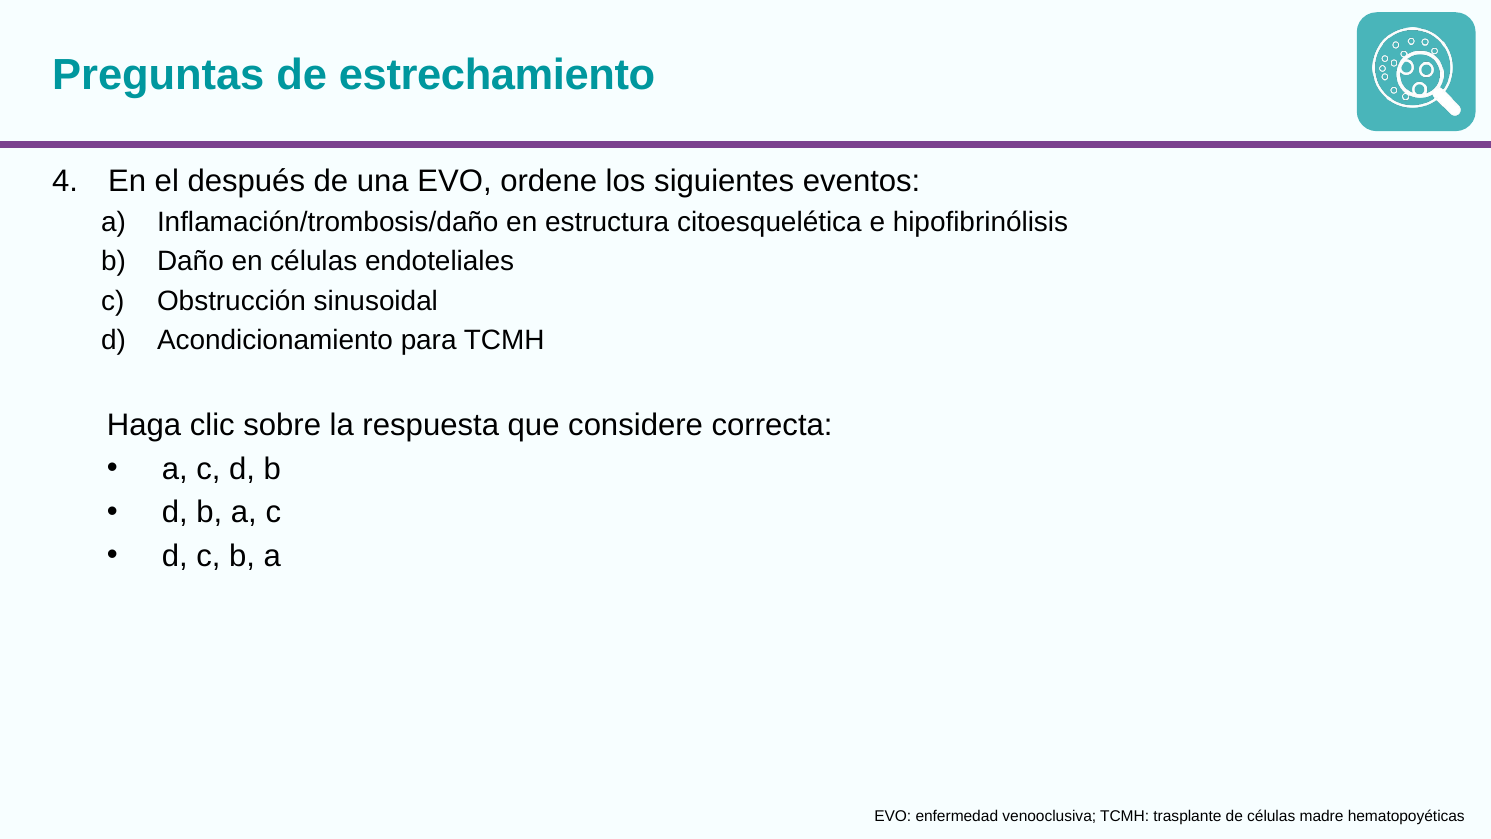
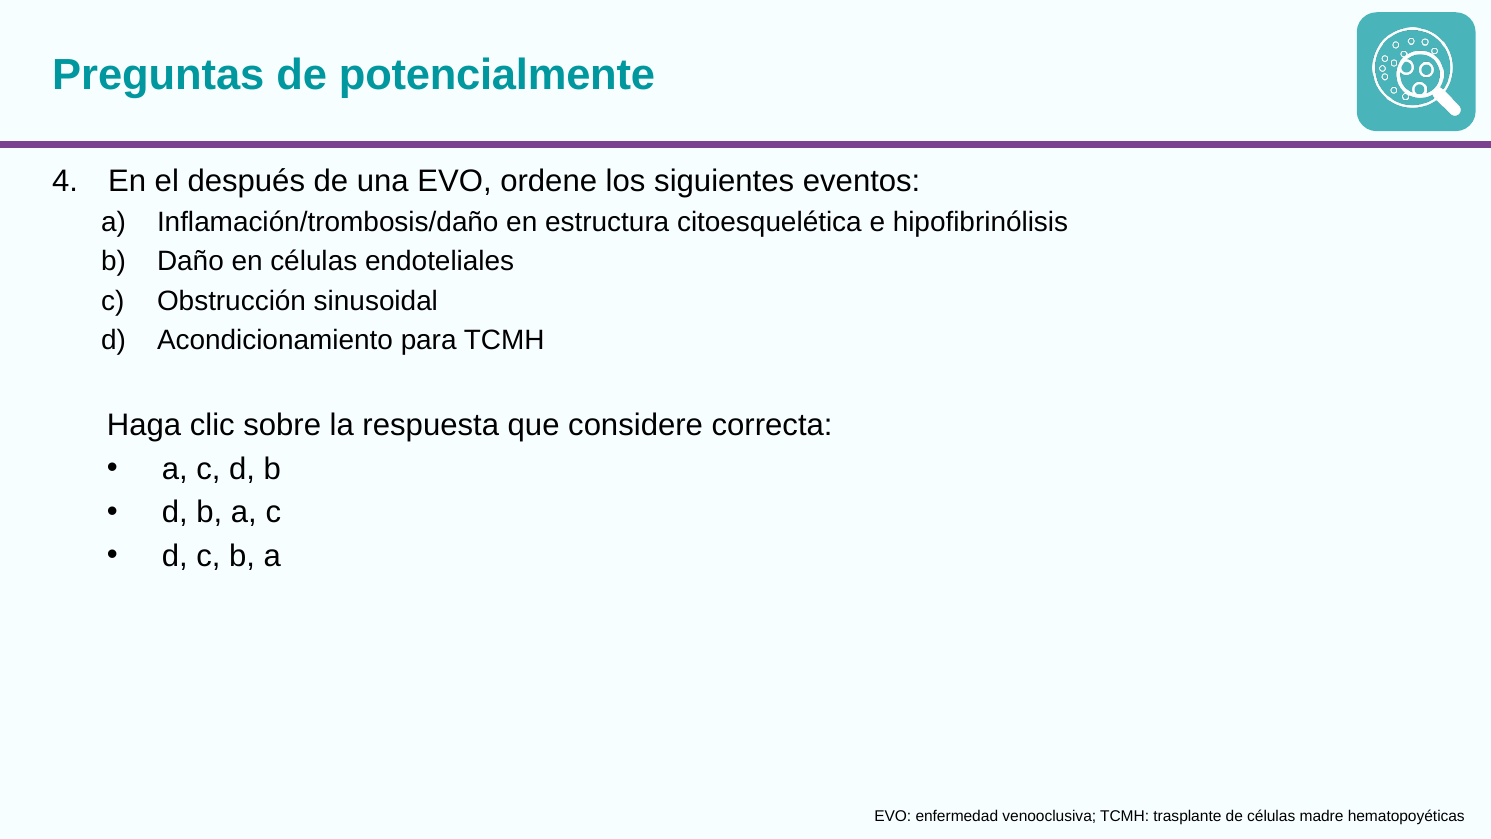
estrechamiento: estrechamiento -> potencialmente (497, 75)
